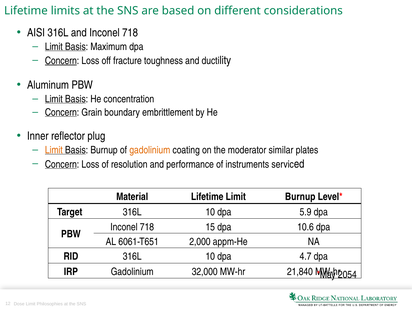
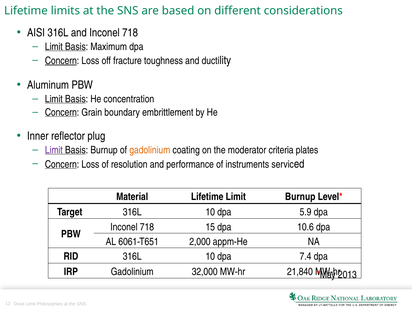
Limit colour: orange -> purple (54, 150)
similar: similar -> criteria (281, 150)
4.7: 4.7 -> 7.4 (306, 257)
2054: 2054 -> 2013 (347, 275)
